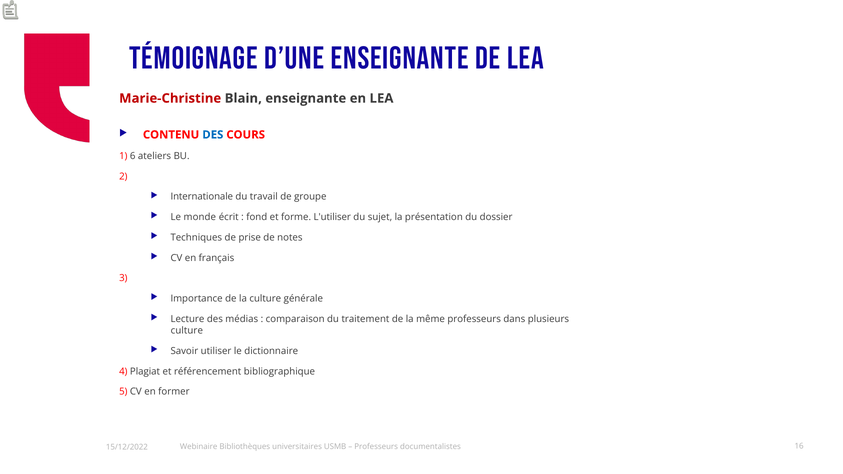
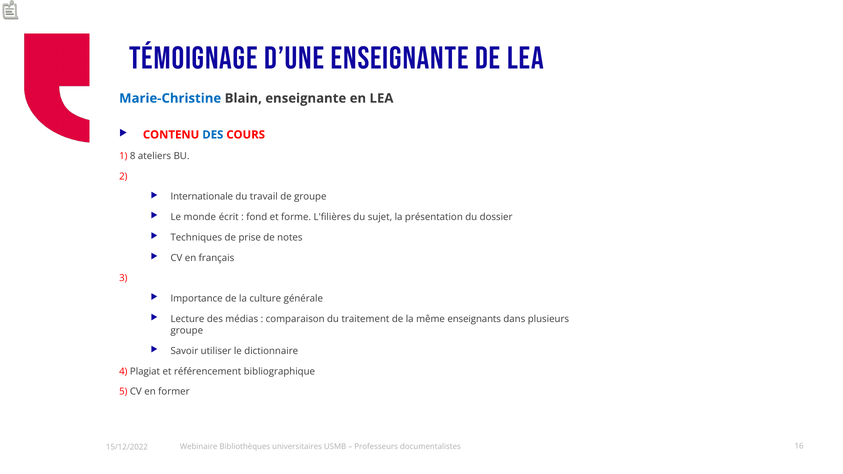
Marie-Christine colour: red -> blue (170, 98)
6: 6 -> 8 (133, 156)
L'utiliser: L'utiliser -> L'filières (332, 217)
même professeurs: professeurs -> enseignants (474, 319)
culture: culture -> groupe (187, 331)
